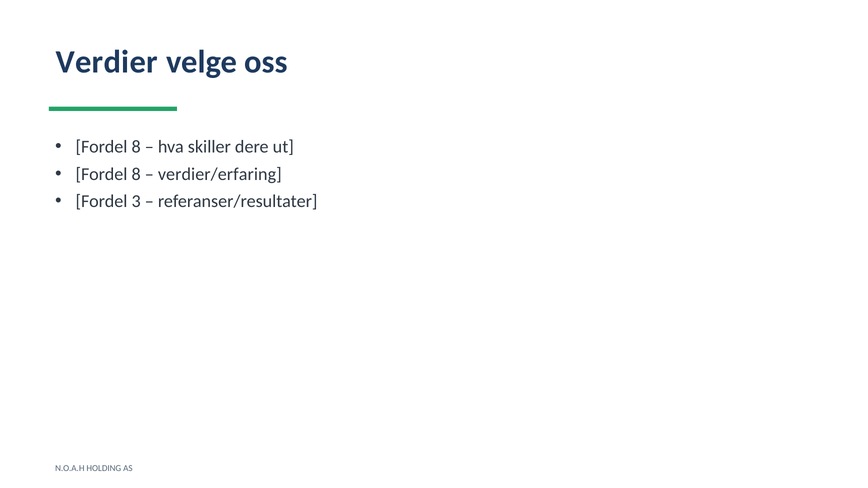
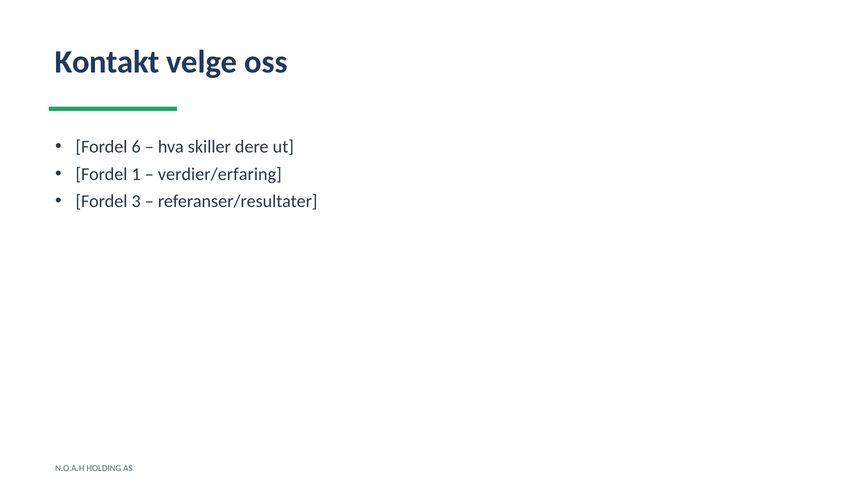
Verdier: Verdier -> Kontakt (107, 62)
8: 8 -> 6 (136, 147)
8: 8 -> 1 (136, 174)
